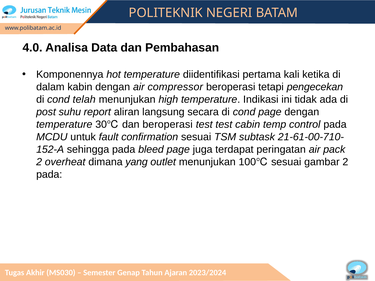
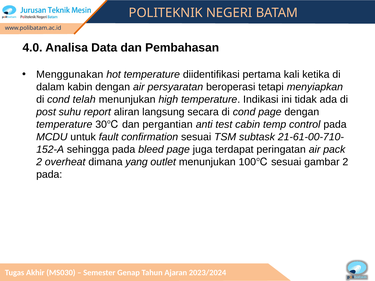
Komponennya: Komponennya -> Menggunakan (70, 74)
compressor: compressor -> persyaratan (175, 87)
pengecekan: pengecekan -> menyiapkan (315, 87)
dan beroperasi: beroperasi -> pergantian (168, 125)
test: test -> anti (204, 125)
